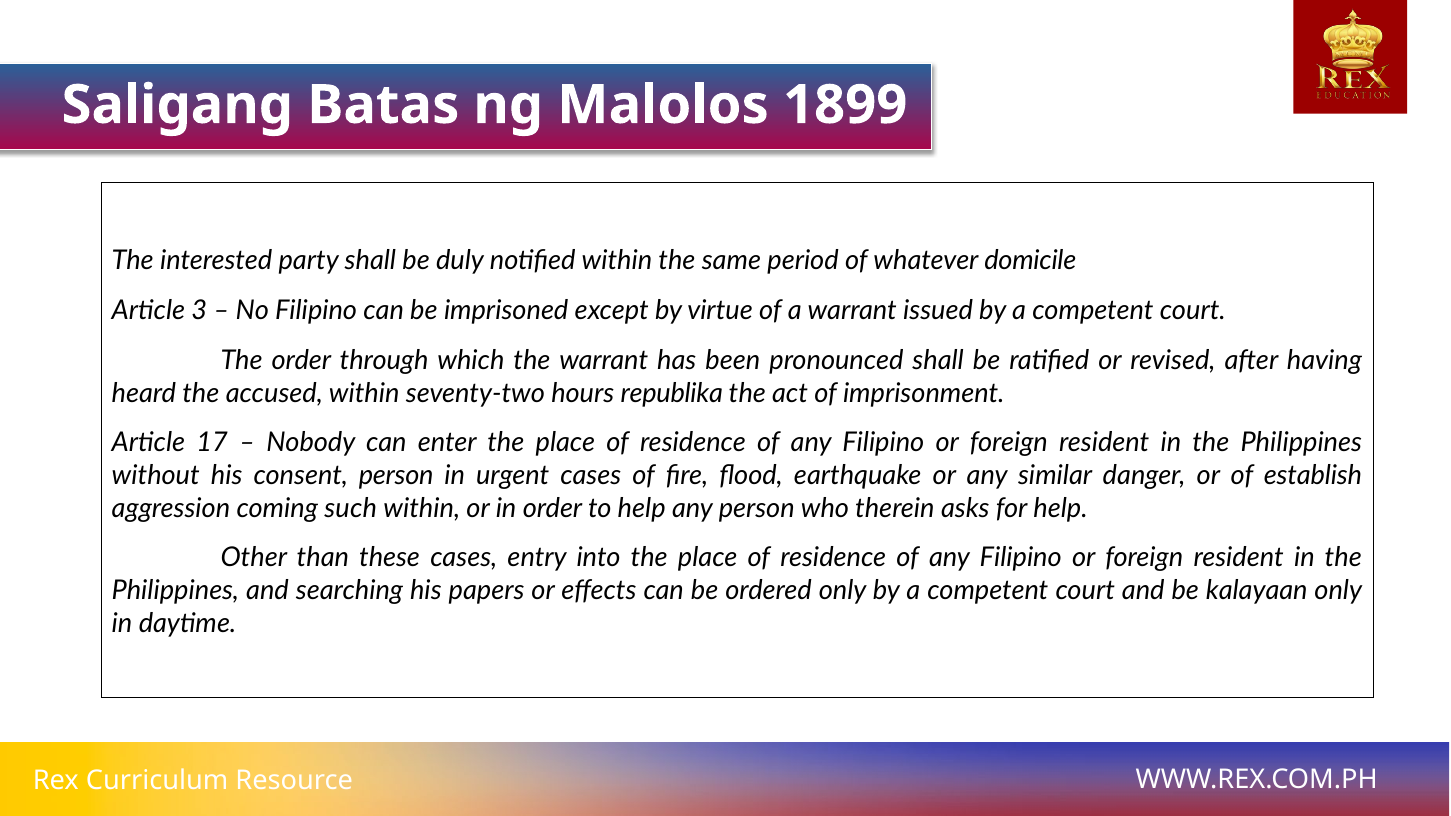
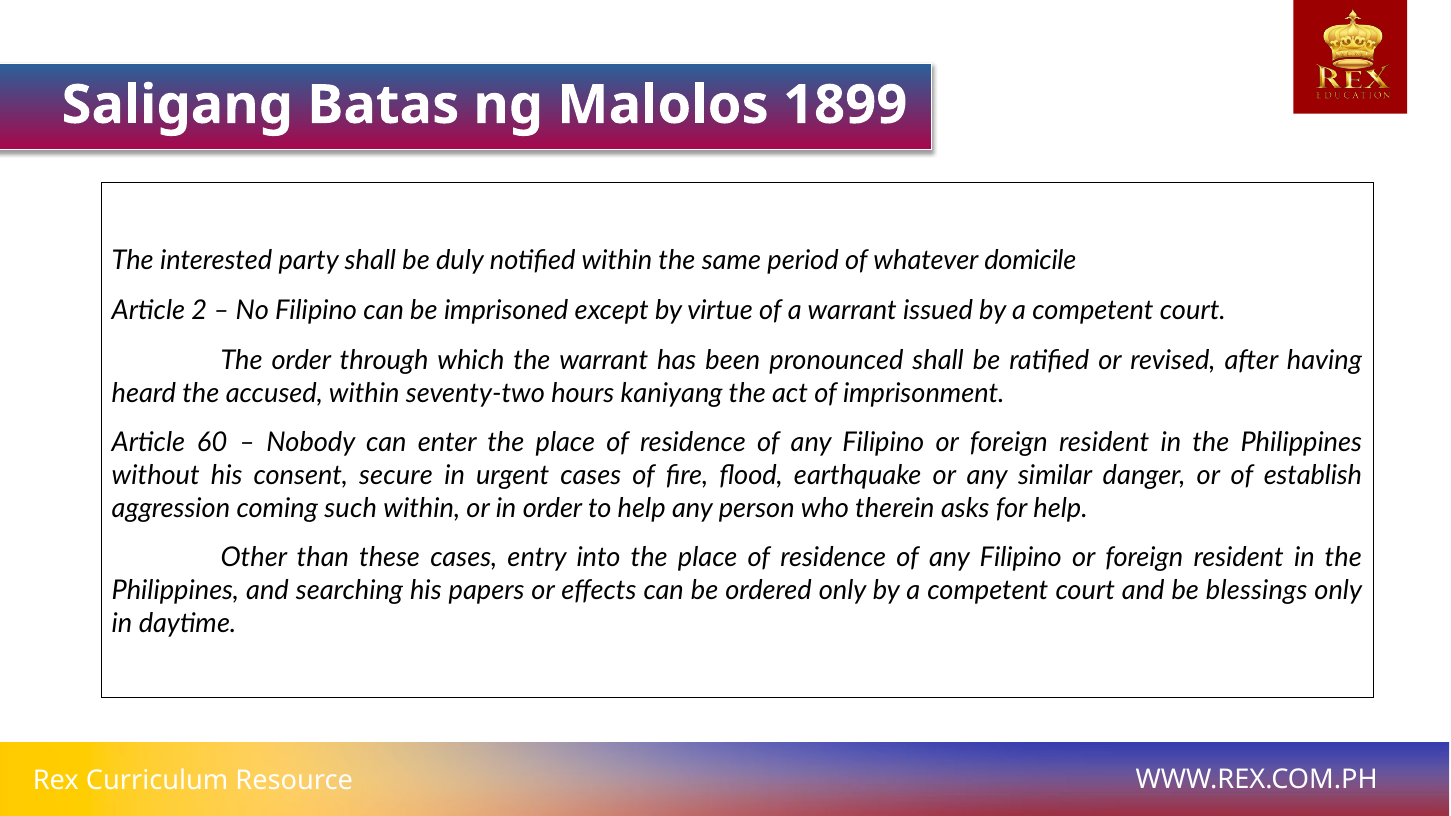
3: 3 -> 2 (199, 311)
republika: republika -> kaniyang (672, 393)
17: 17 -> 60 (212, 443)
consent person: person -> secure (396, 476)
kalayaan: kalayaan -> blessings (1257, 591)
